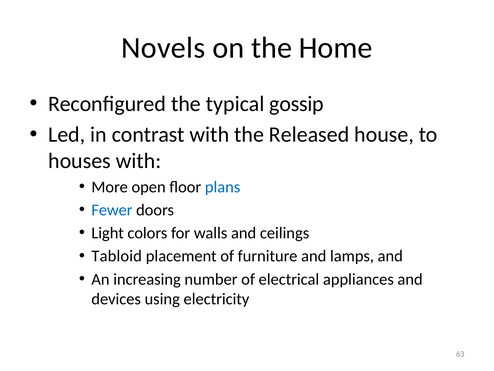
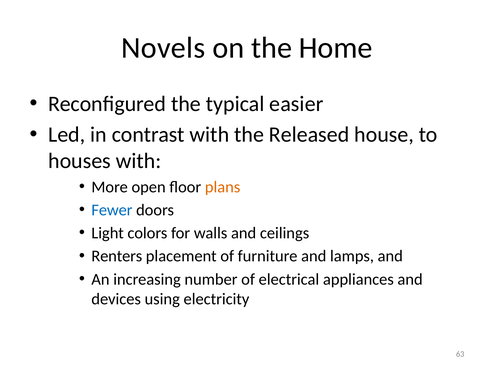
gossip: gossip -> easier (296, 104)
plans colour: blue -> orange (223, 187)
Tabloid: Tabloid -> Renters (117, 256)
